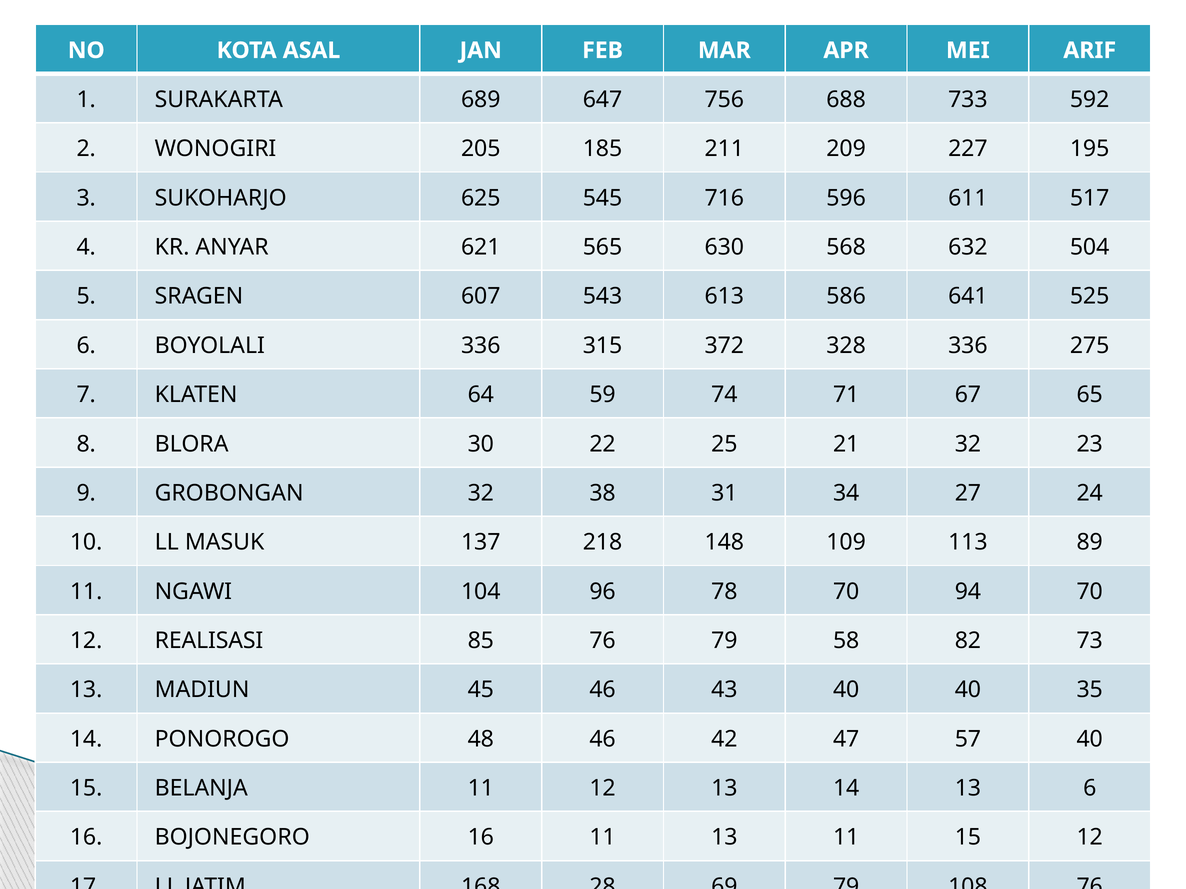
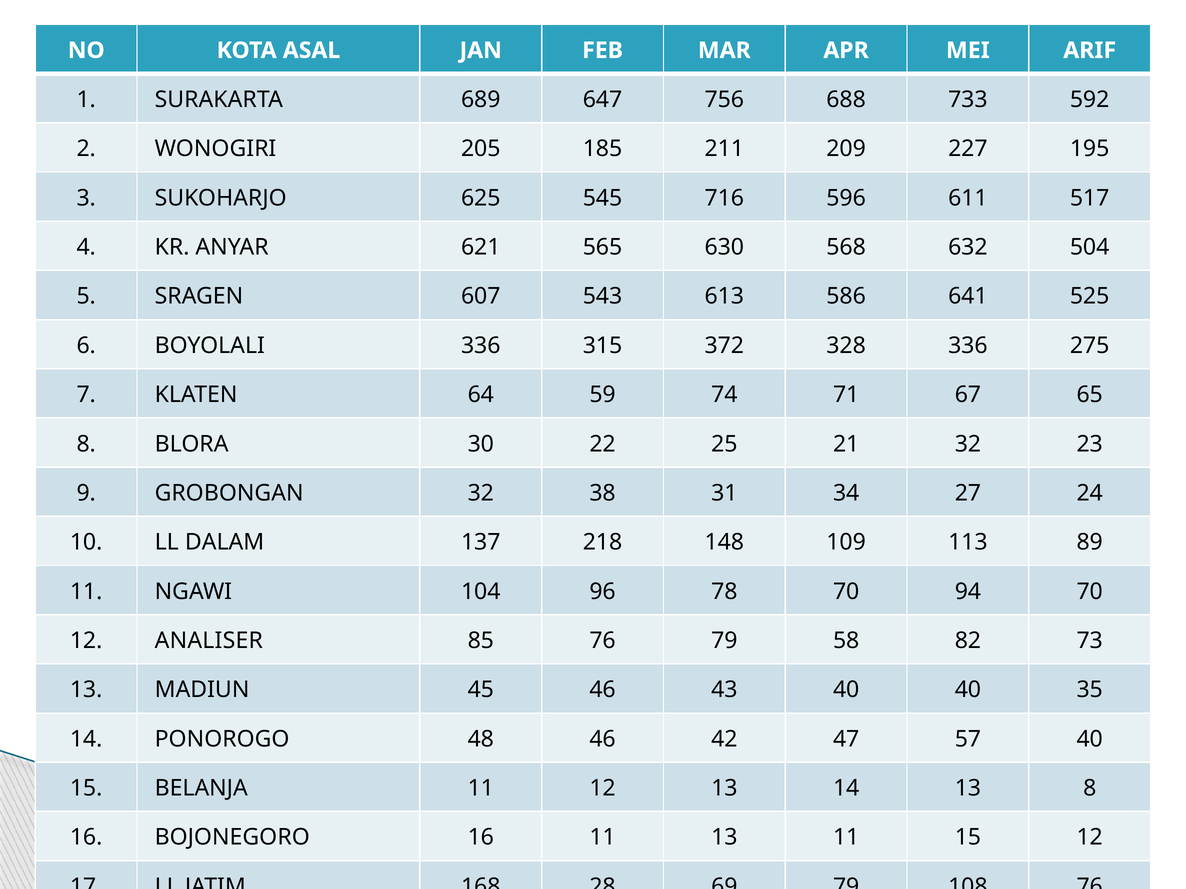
MASUK: MASUK -> DALAM (225, 543)
REALISASI: REALISASI -> ANALISER (209, 641)
13 6: 6 -> 8 (1090, 789)
